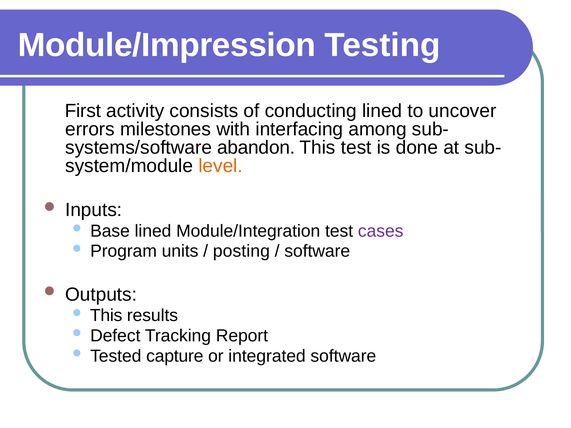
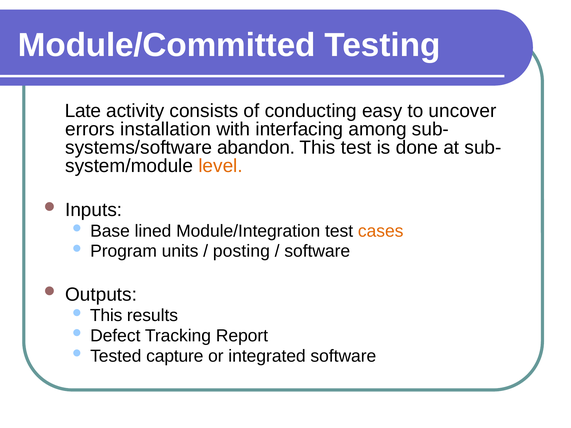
Module/Impression: Module/Impression -> Module/Committed (167, 45)
First: First -> Late (83, 111)
conducting lined: lined -> easy (382, 111)
milestones: milestones -> installation (166, 129)
cases colour: purple -> orange (381, 231)
